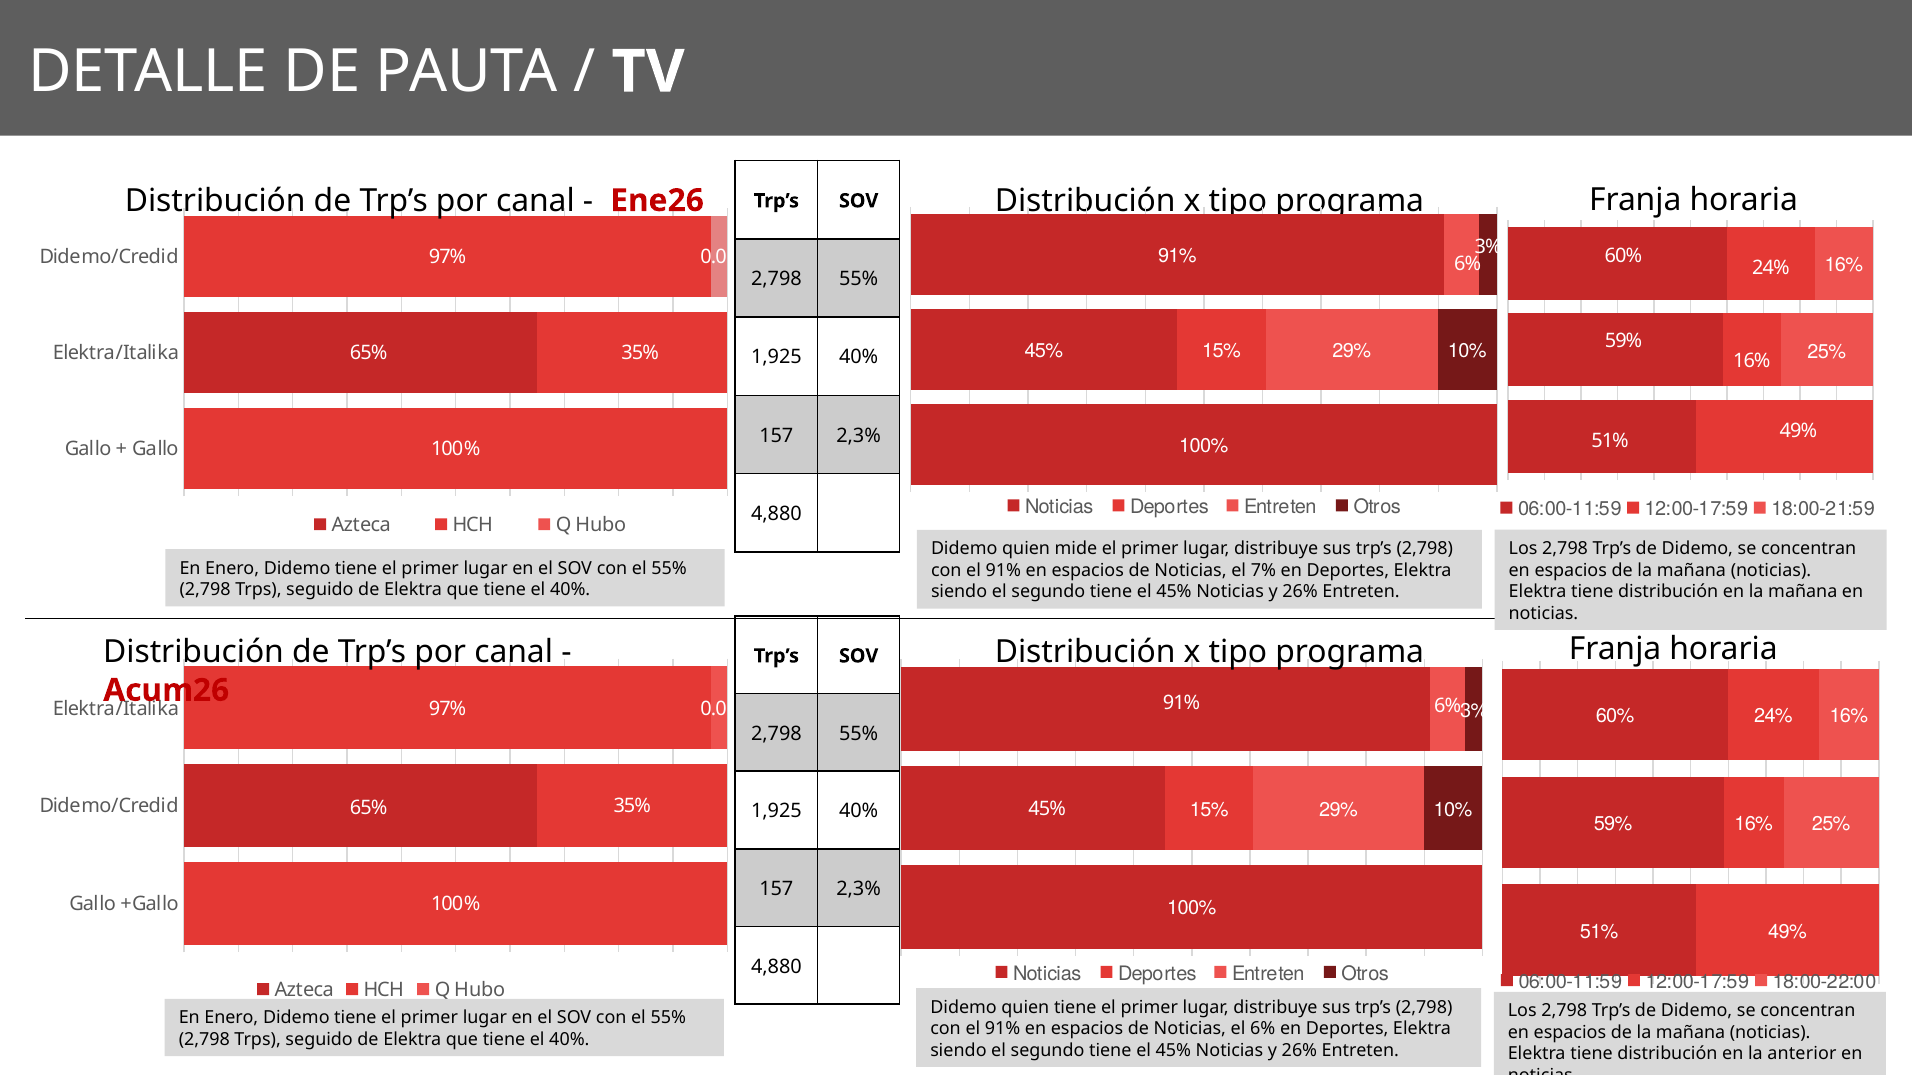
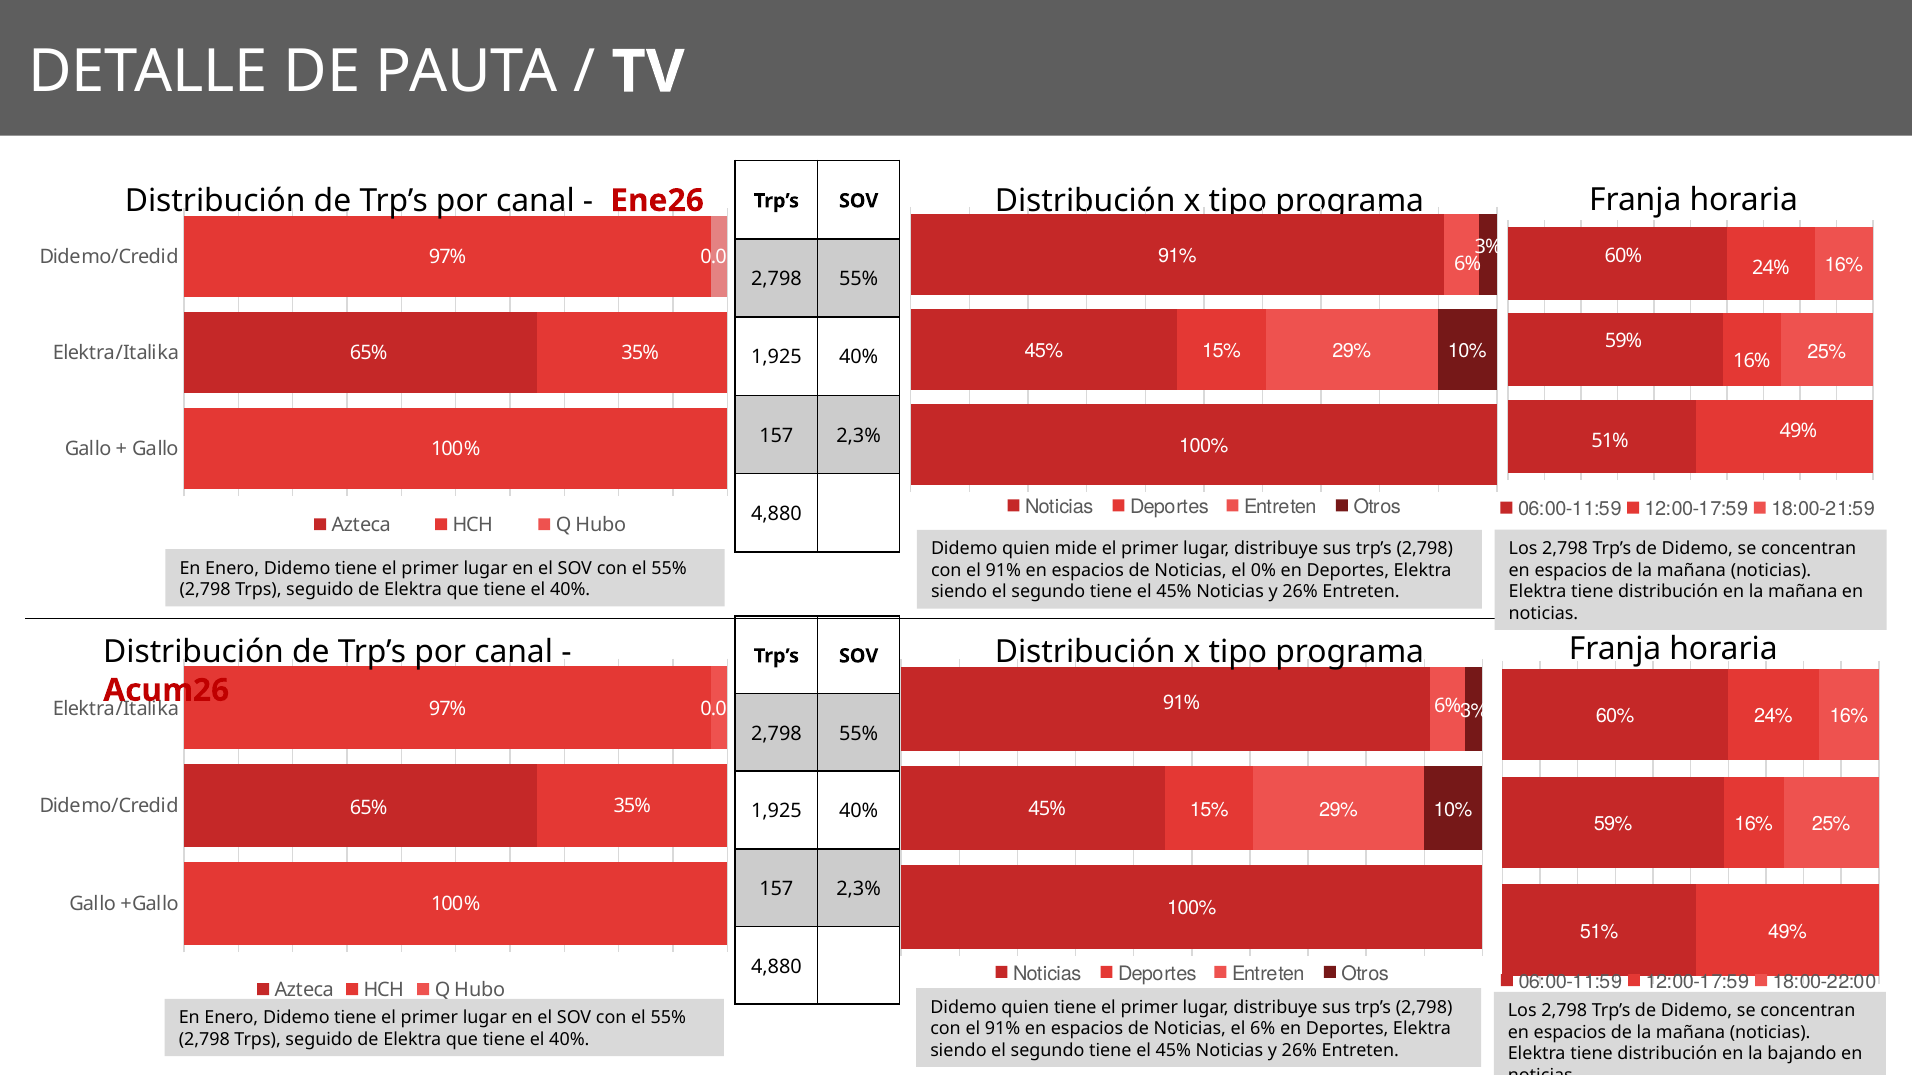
7%: 7% -> 0% (1263, 571)
anterior: anterior -> bajando (1802, 1054)
